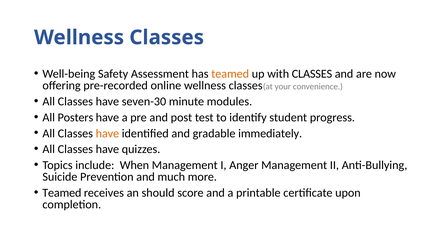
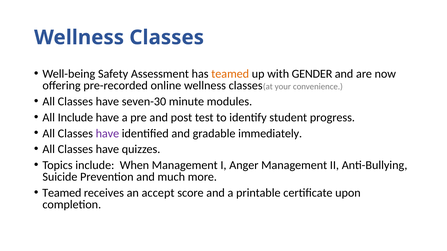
with CLASSES: CLASSES -> GENDER (312, 74)
All Posters: Posters -> Include (75, 118)
have colour: orange -> purple (107, 134)
should: should -> accept (158, 193)
